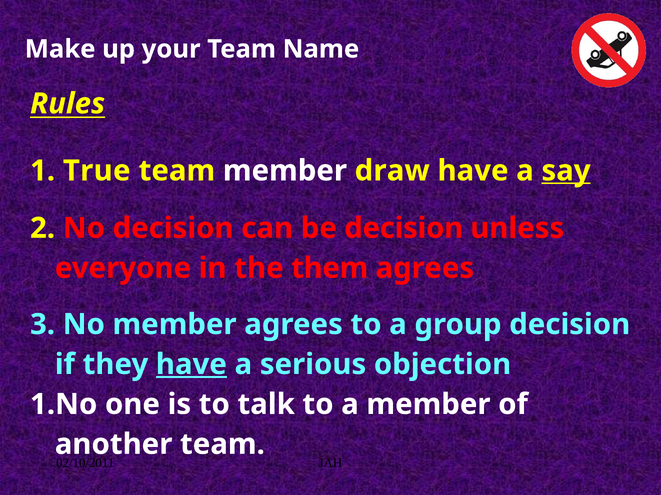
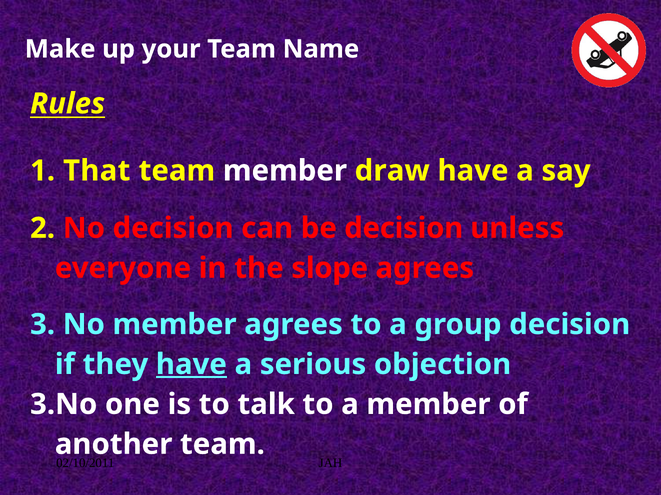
True: True -> That (97, 171)
say underline: present -> none (566, 171)
them: them -> slope (330, 268)
1.No: 1.No -> 3.No (64, 405)
